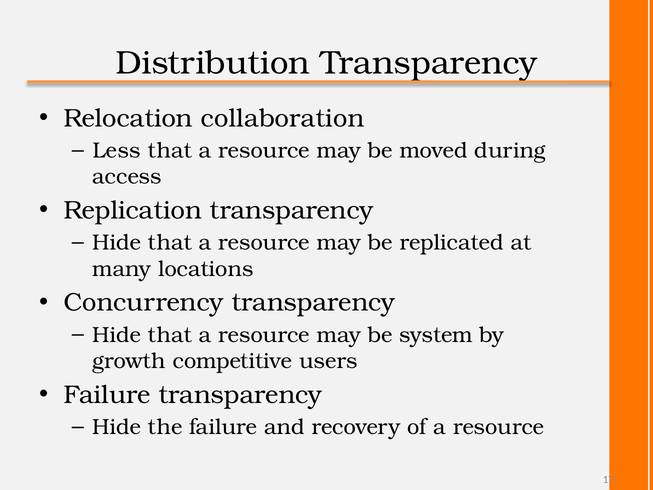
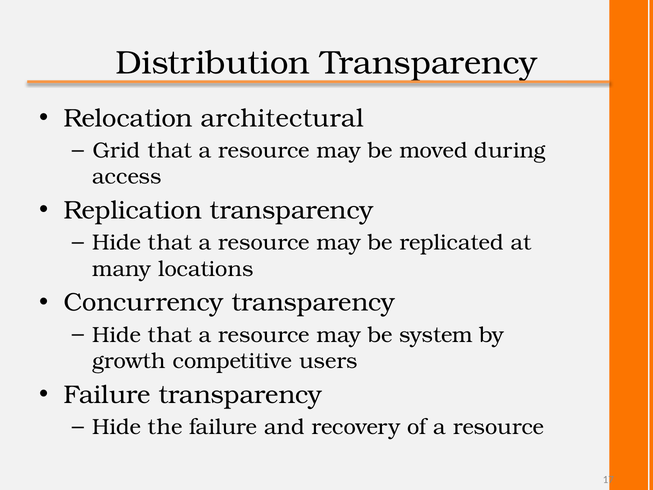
collaboration: collaboration -> architectural (282, 118)
Less: Less -> Grid (117, 151)
